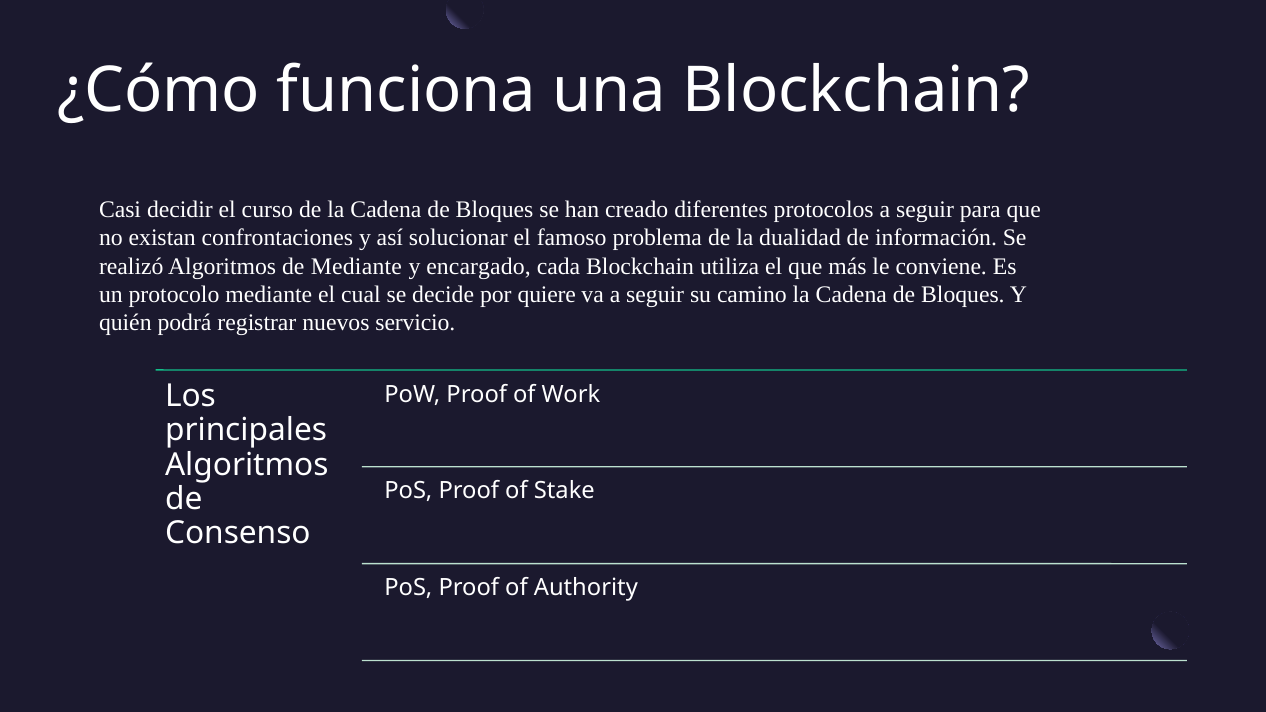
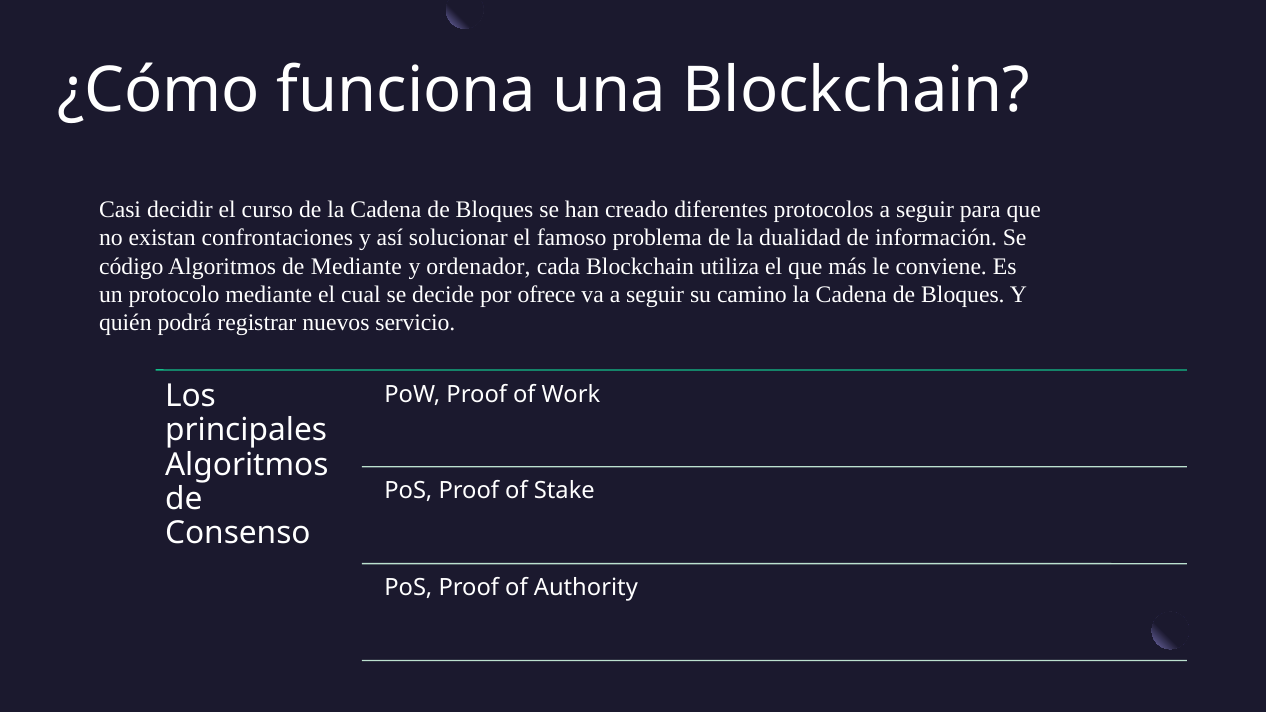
realizó: realizó -> código (131, 266)
encargado: encargado -> ordenador (478, 266)
quiere: quiere -> ofrece (547, 295)
